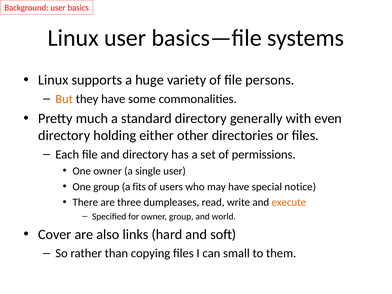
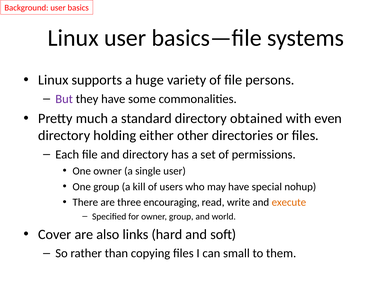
But colour: orange -> purple (64, 99)
generally: generally -> obtained (256, 119)
fits: fits -> kill (139, 187)
notice: notice -> nohup (300, 187)
dumpleases: dumpleases -> encouraging (171, 202)
